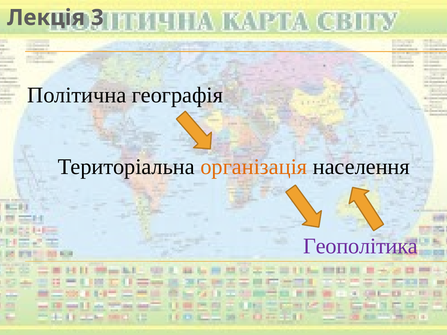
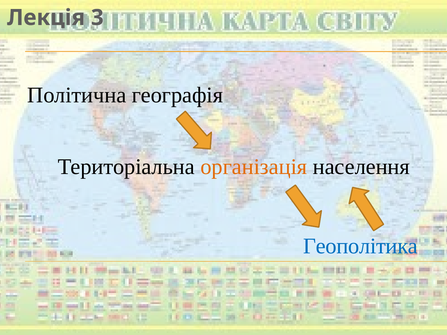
Геополітика colour: purple -> blue (361, 246)
